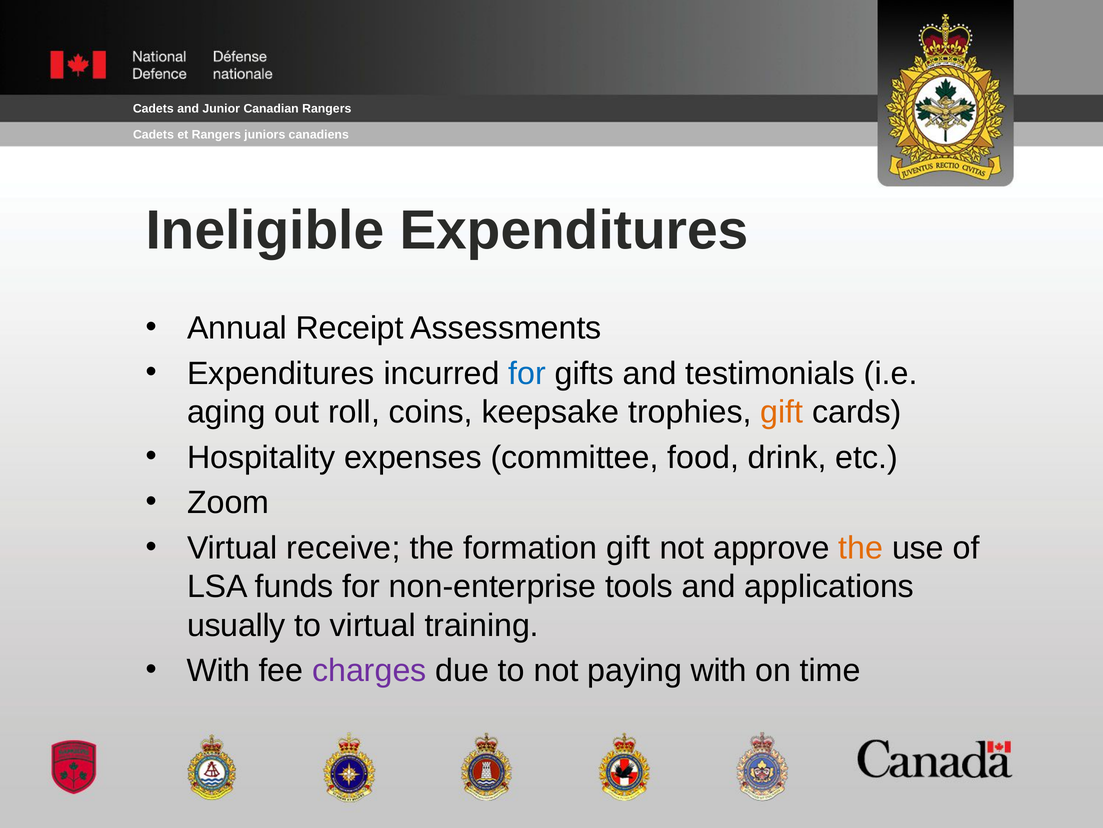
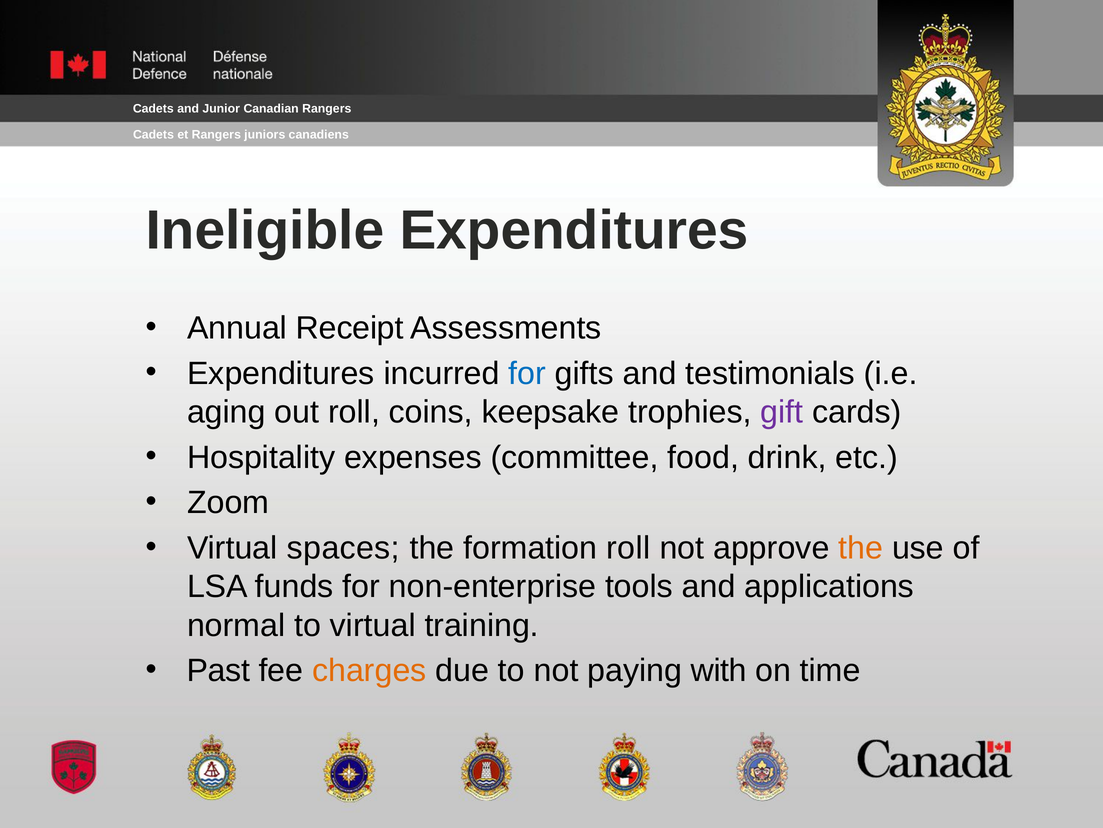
gift colour: orange -> purple (782, 412)
receive: receive -> spaces (343, 548)
formation gift: gift -> roll (628, 548)
usually: usually -> normal (236, 625)
With: With -> Past (218, 670)
charges colour: purple -> orange (369, 670)
